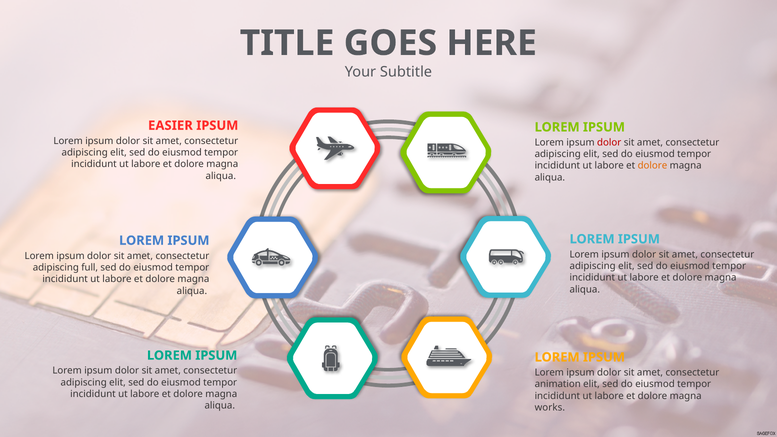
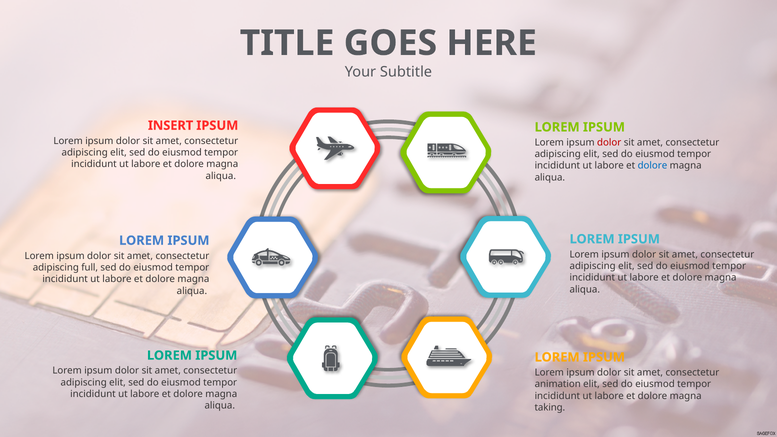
EASIER: EASIER -> INSERT (171, 126)
dolore colour: orange -> blue (652, 166)
works: works -> taking (550, 408)
